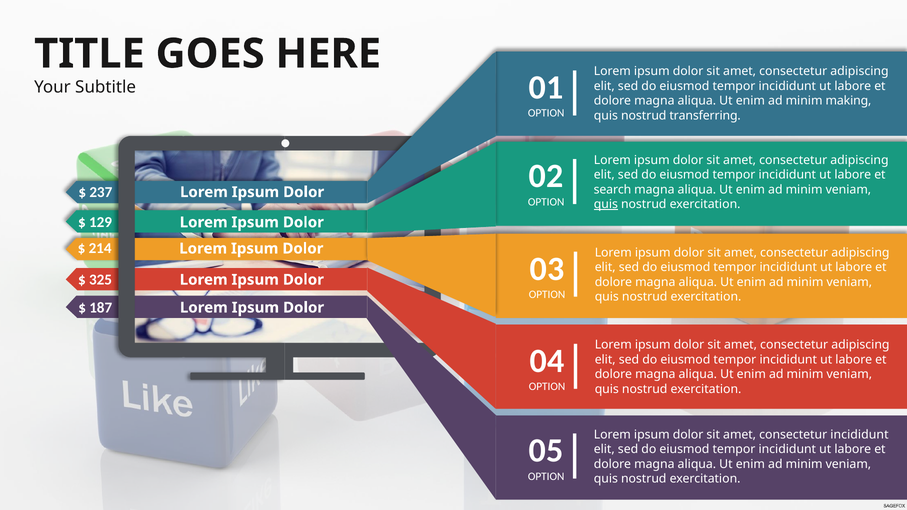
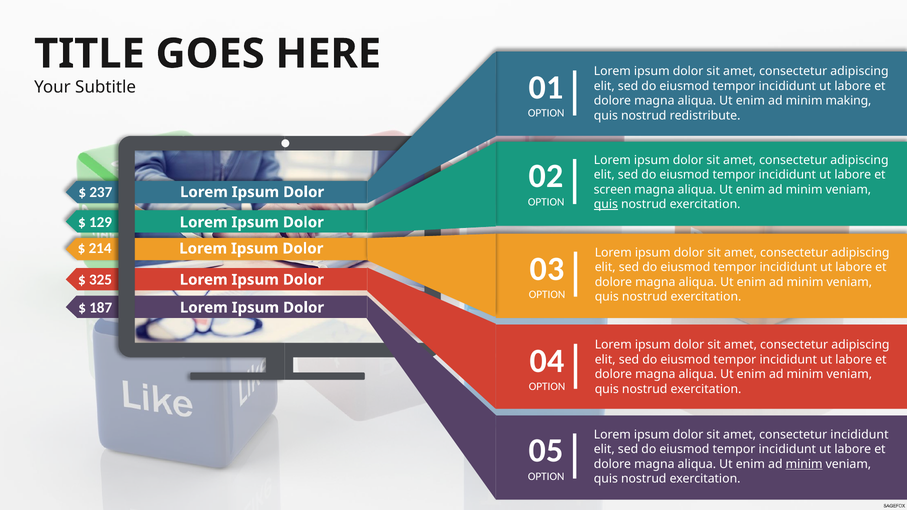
transferring: transferring -> redistribute (705, 116)
search: search -> screen (612, 190)
minim underline: none -> present (804, 464)
